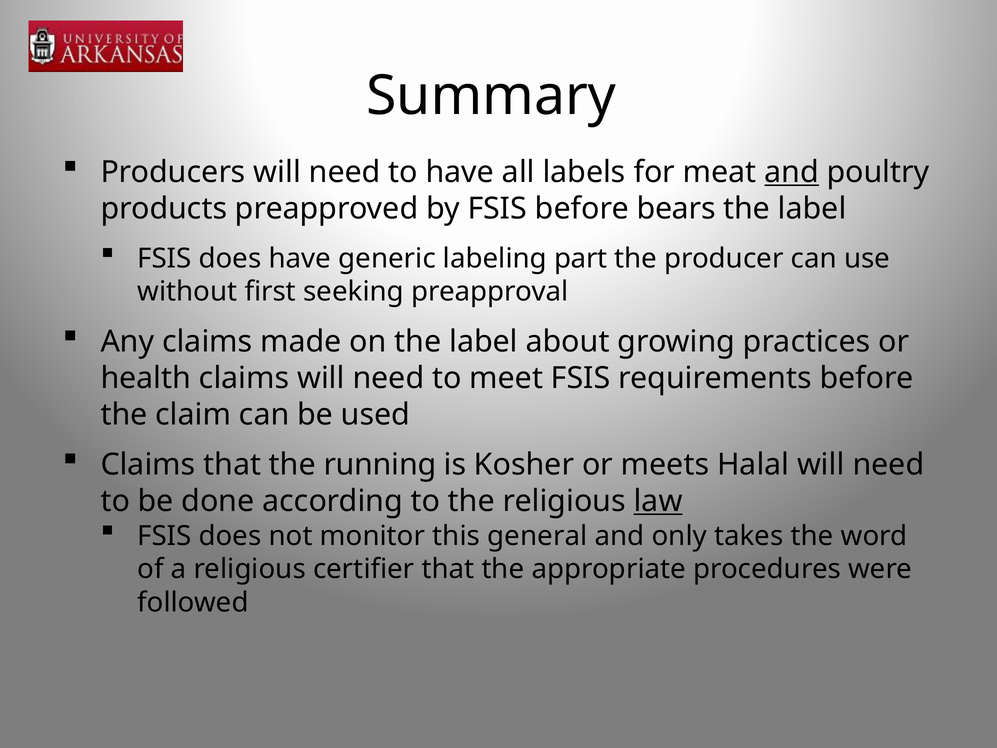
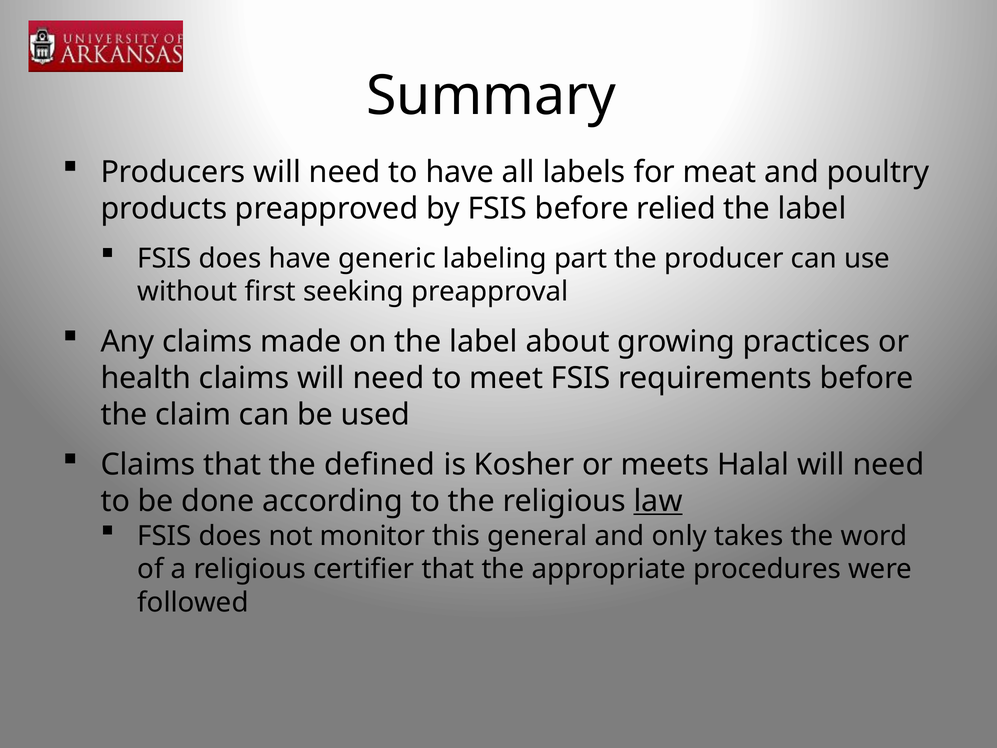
and underline: present -> none (792, 172)
bears: bears -> relied (676, 209)
running: running -> defined (380, 465)
